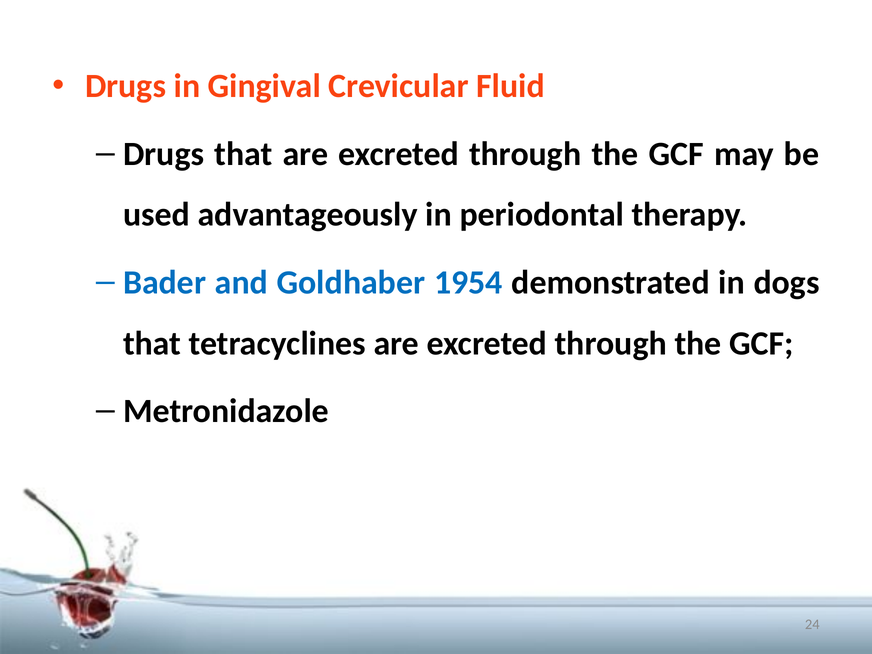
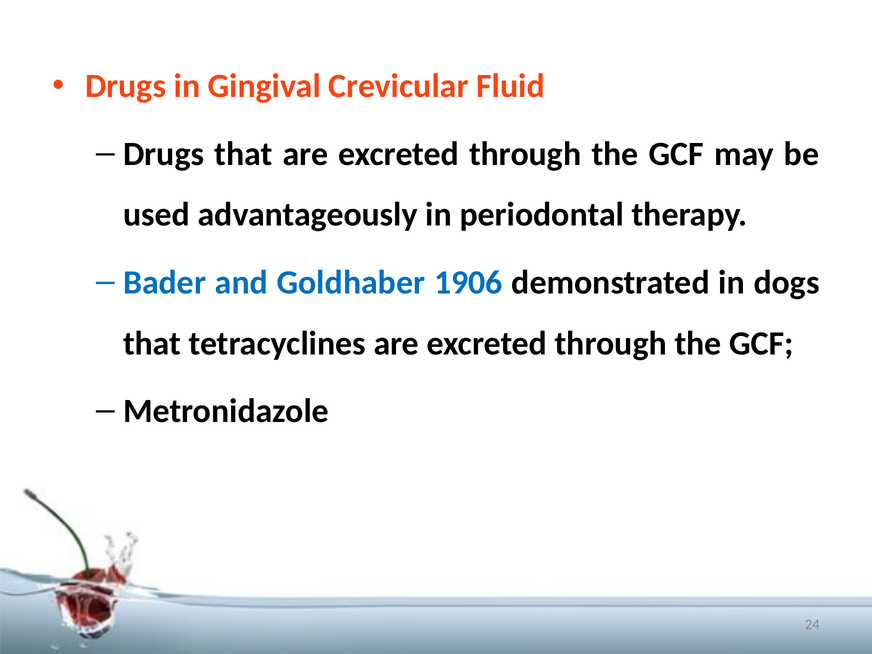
1954: 1954 -> 1906 (468, 283)
